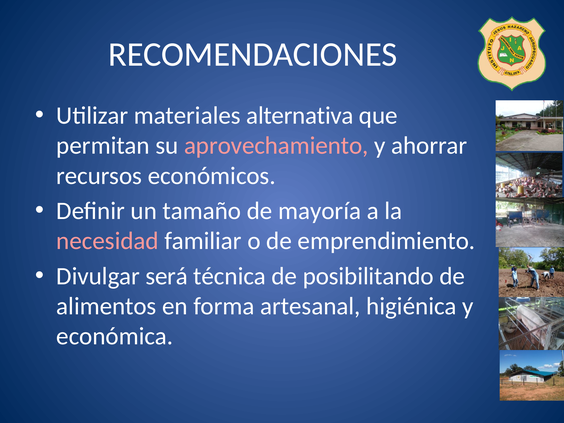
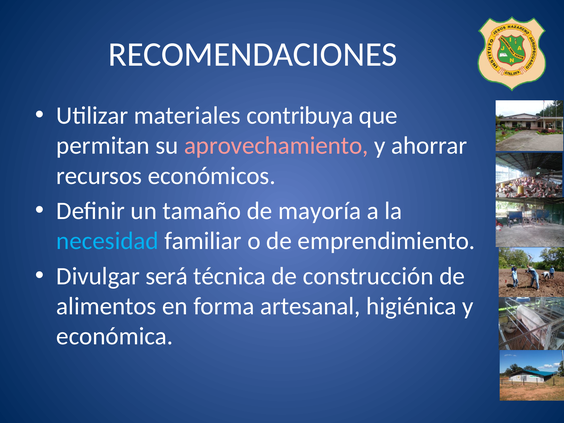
alternativa: alternativa -> contribuya (300, 116)
necesidad colour: pink -> light blue (108, 241)
posibilitando: posibilitando -> construcción (368, 276)
